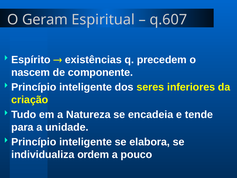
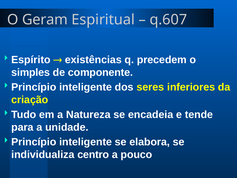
nascem: nascem -> simples (31, 72)
ordem: ordem -> centro (93, 154)
